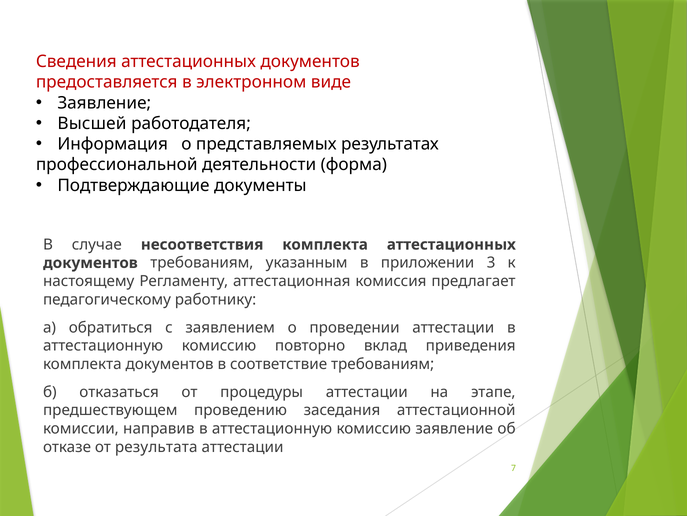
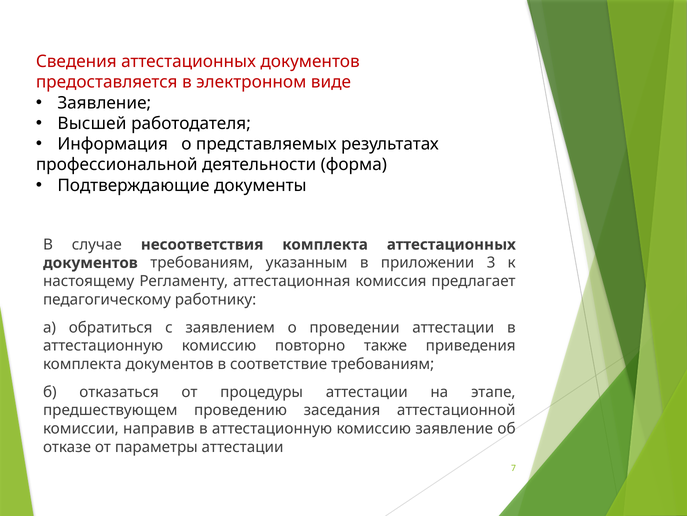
вклад: вклад -> также (386, 345)
результата: результата -> параметры (156, 446)
